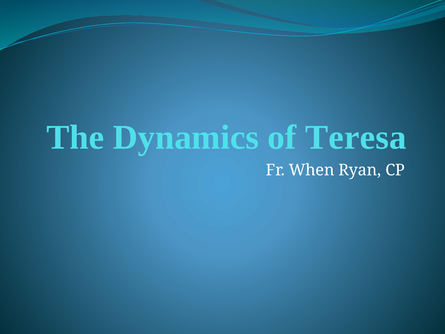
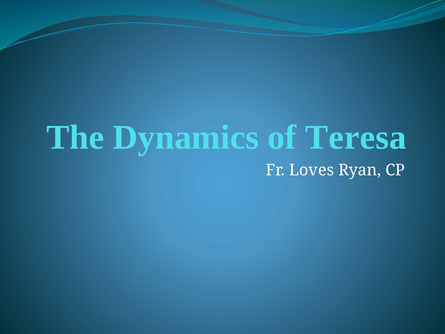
When: When -> Loves (312, 170)
